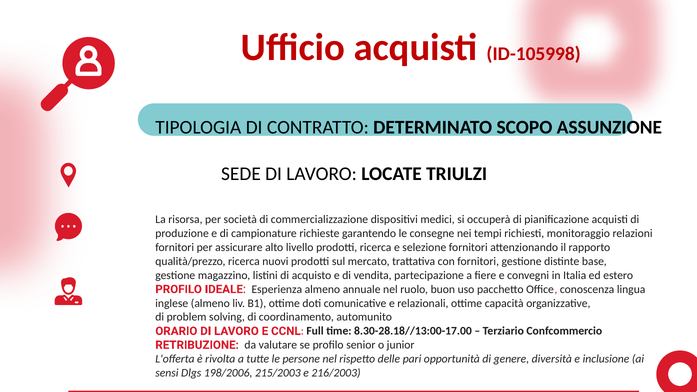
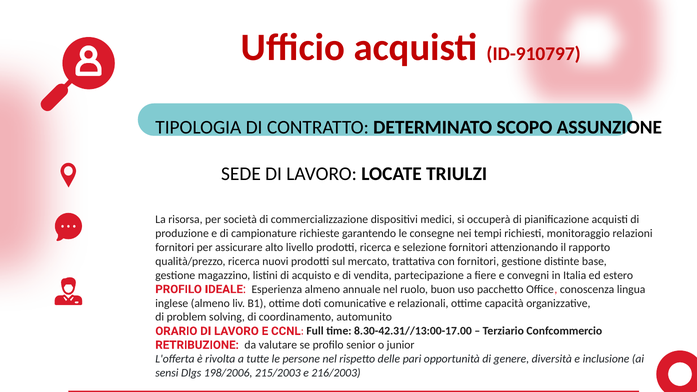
ID-105998: ID-105998 -> ID-910797 (534, 54)
8.30-28.18//13:00-17.00: 8.30-28.18//13:00-17.00 -> 8.30-42.31//13:00-17.00 (413, 331)
